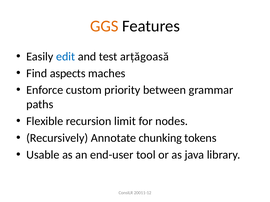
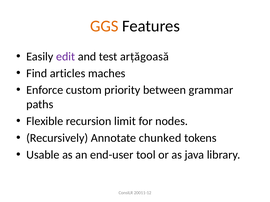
edit colour: blue -> purple (66, 57)
aspects: aspects -> articles (68, 73)
chunking: chunking -> chunked (160, 138)
